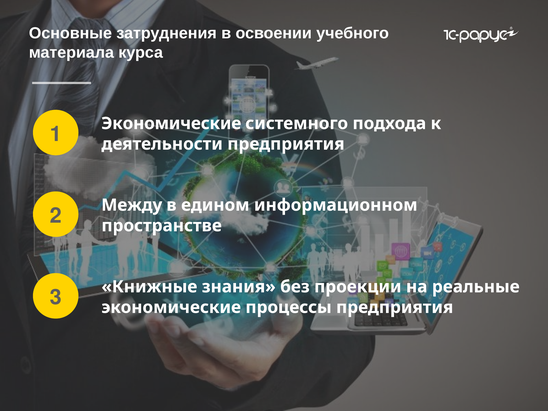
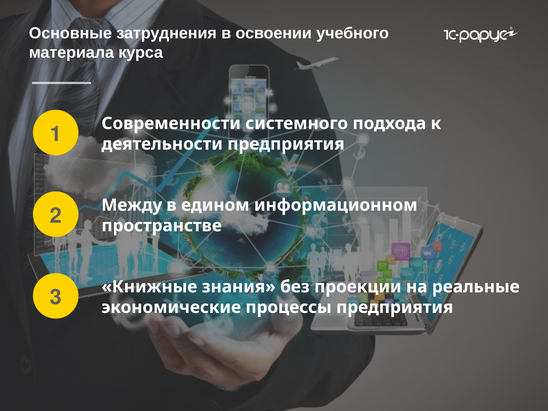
Экономические: Экономические -> Современности (171, 123)
